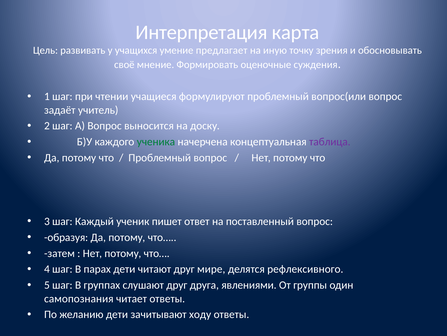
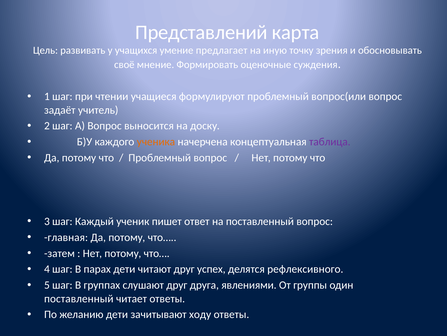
Интерпретация: Интерпретация -> Представлений (201, 32)
ученика colour: green -> orange (156, 142)
образуя: образуя -> главная (66, 237)
мире: мире -> успех (211, 269)
самопознания: самопознания -> поставленный (79, 298)
